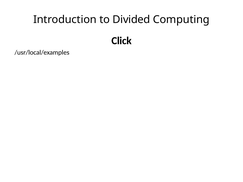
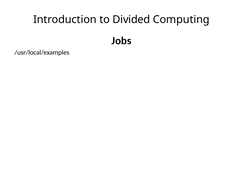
Click: Click -> Jobs (121, 41)
